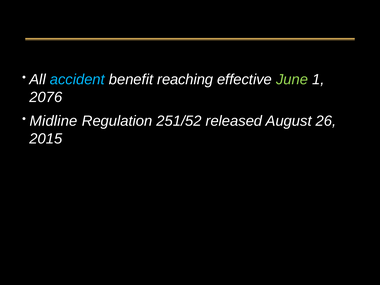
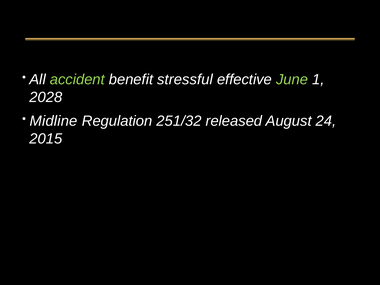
accident colour: light blue -> light green (77, 80)
reaching: reaching -> stressful (185, 80)
2076: 2076 -> 2028 (46, 97)
251/52: 251/52 -> 251/32 (179, 121)
26: 26 -> 24 (326, 121)
